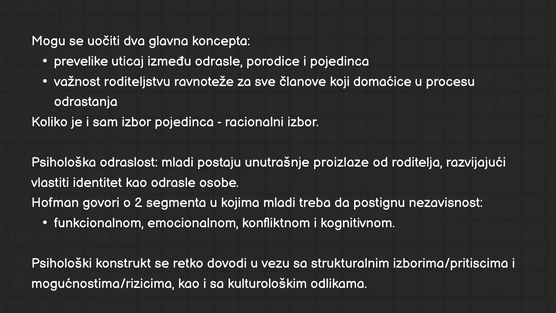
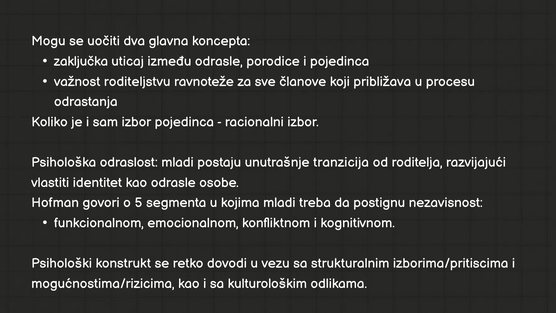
prevelike: prevelike -> zaključka (81, 61)
domaćice: domaćice -> približava (382, 82)
proizlaze: proizlaze -> tranzicija (341, 162)
2: 2 -> 5 (138, 203)
